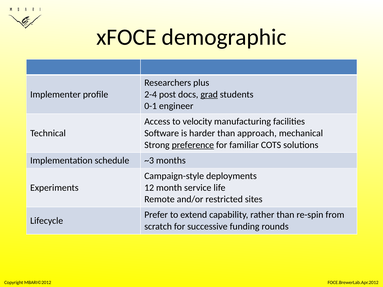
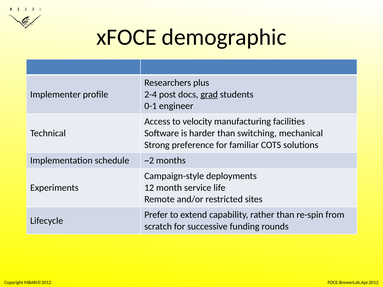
approach: approach -> switching (257, 133)
preference underline: present -> none (193, 145)
~3: ~3 -> ~2 (149, 161)
